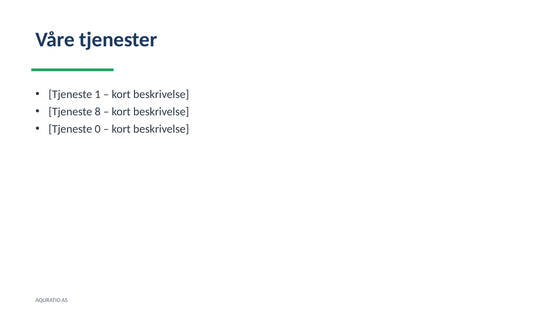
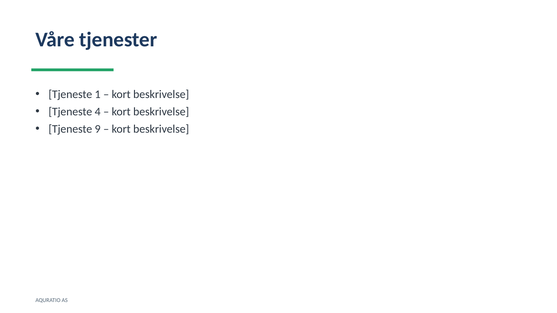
8: 8 -> 4 (98, 112)
0: 0 -> 9 (98, 129)
